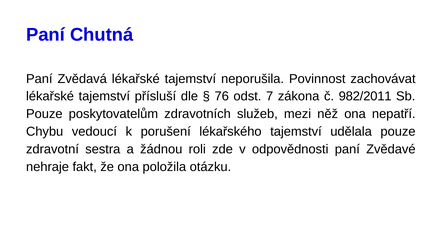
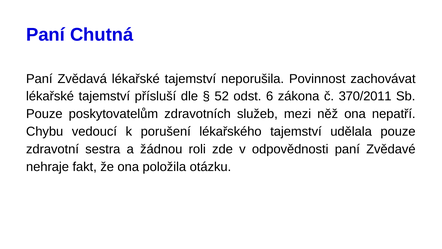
76: 76 -> 52 (222, 96)
7: 7 -> 6 (270, 96)
982/2011: 982/2011 -> 370/2011 (365, 96)
